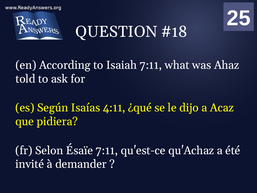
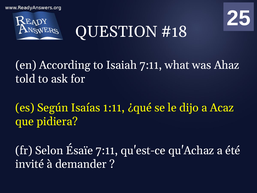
4:11: 4:11 -> 1:11 (114, 108)
